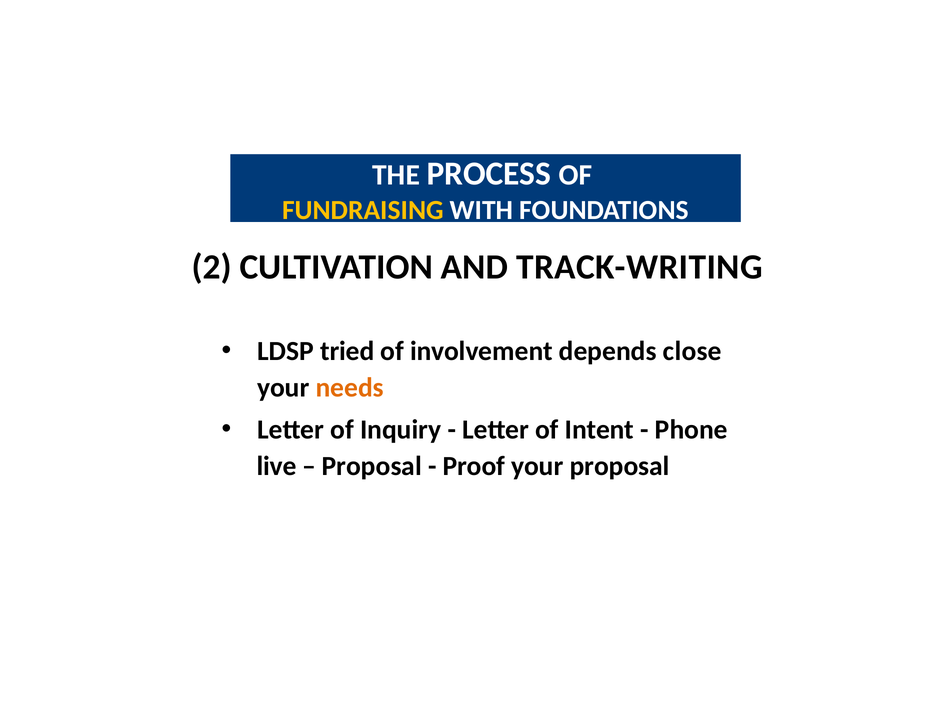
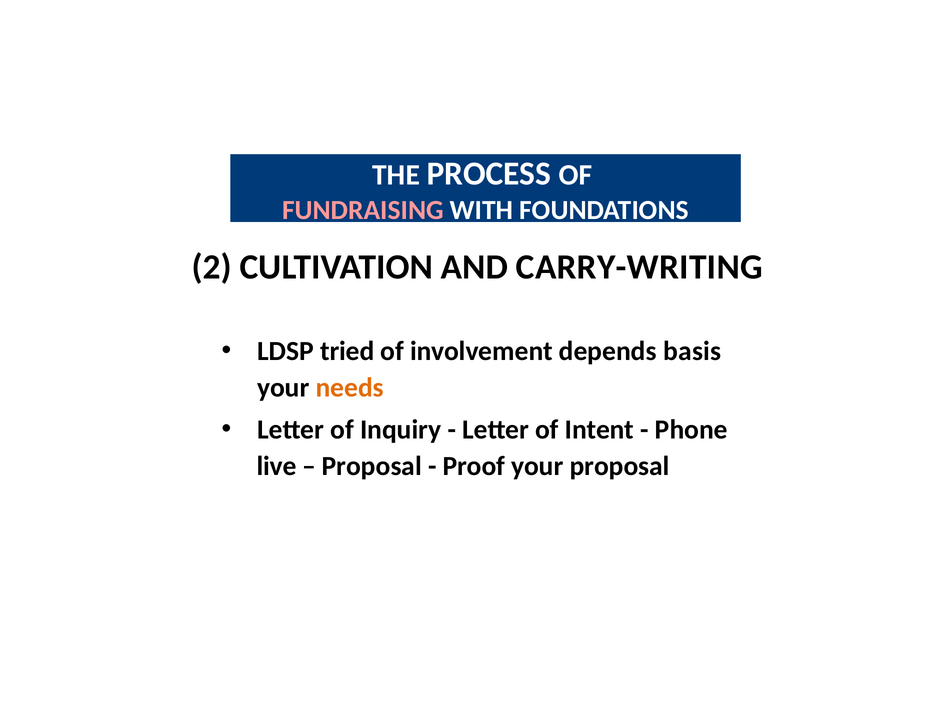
FUNDRAISING colour: yellow -> pink (363, 210)
TRACK-WRITING: TRACK-WRITING -> CARRY-WRITING (639, 267)
close: close -> basis (692, 351)
